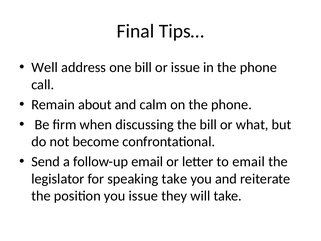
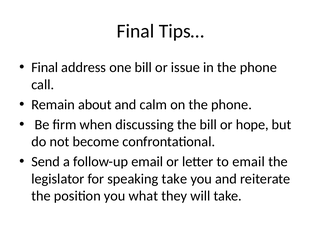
Well: Well -> Final (45, 67)
what: what -> hope (252, 124)
you issue: issue -> what (143, 196)
